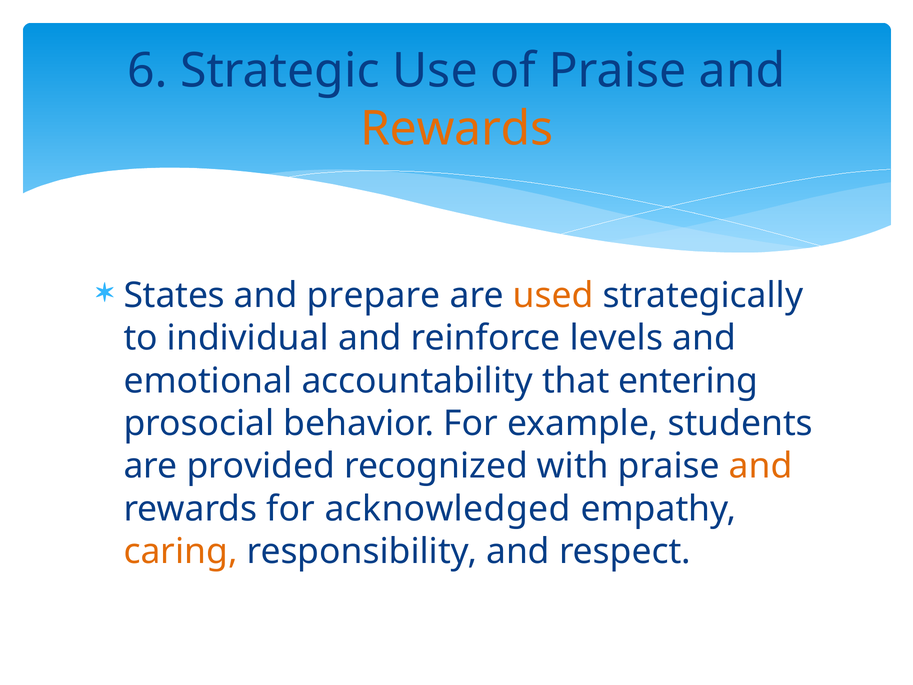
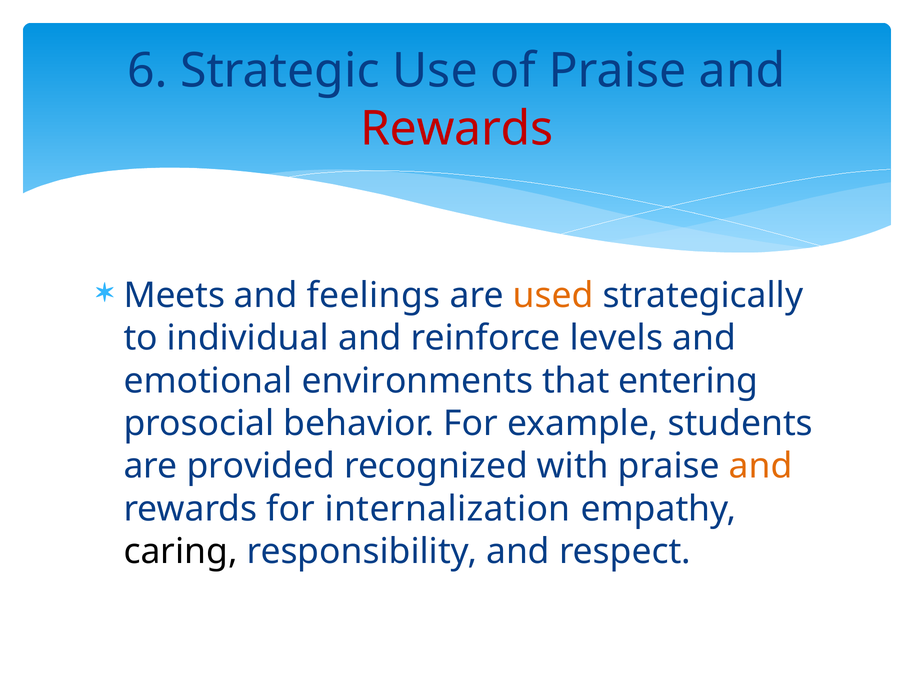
Rewards colour: orange -> red (457, 129)
States: States -> Meets (174, 296)
prepare: prepare -> feelings (374, 296)
accountability: accountability -> environments (417, 381)
acknowledged: acknowledged -> internalization (448, 509)
caring colour: orange -> black (181, 551)
